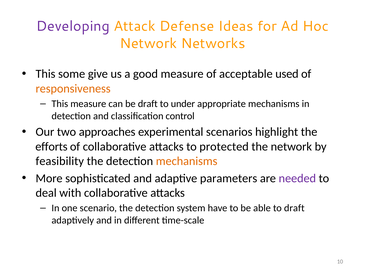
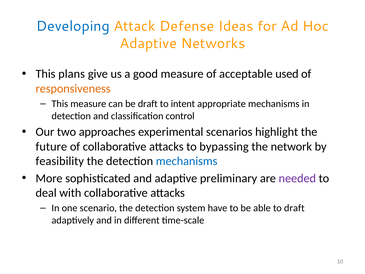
Developing colour: purple -> blue (73, 26)
Network: Network -> Adaptive (148, 43)
some: some -> plans (72, 74)
under: under -> intent (183, 104)
efforts: efforts -> future (51, 146)
protected: protected -> bypassing (224, 146)
mechanisms colour: orange -> blue (187, 161)
parameters: parameters -> preliminary (229, 178)
